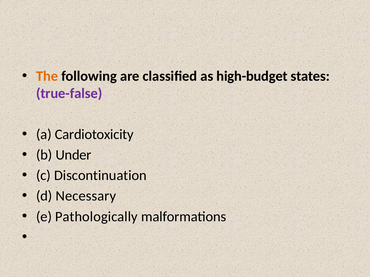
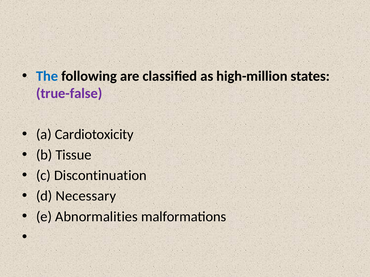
The colour: orange -> blue (47, 76)
high-budget: high-budget -> high-million (252, 76)
Under: Under -> Tissue (73, 155)
Pathologically: Pathologically -> Abnormalities (96, 217)
